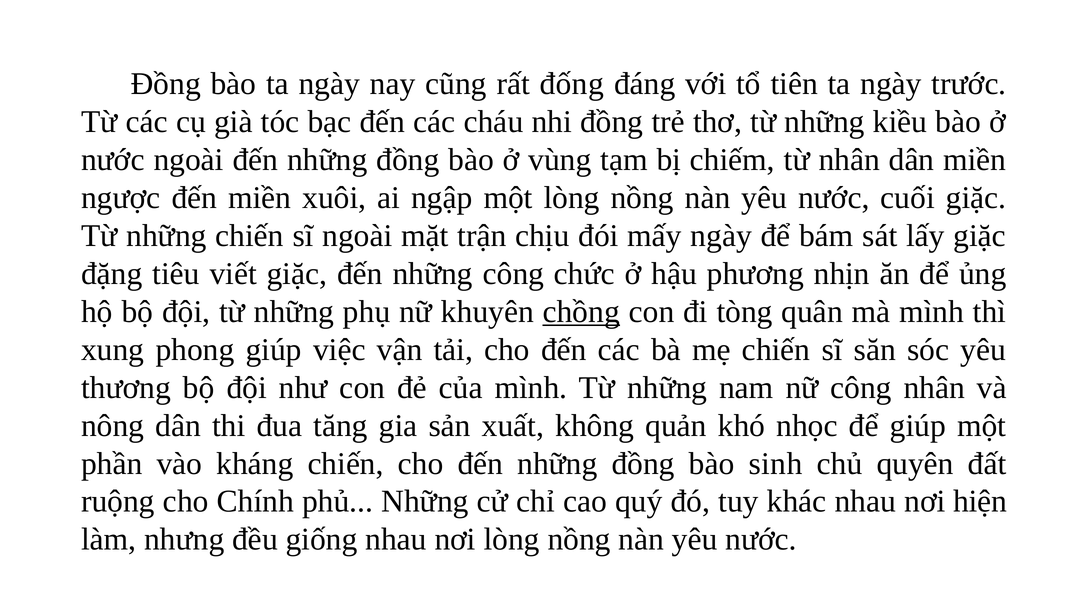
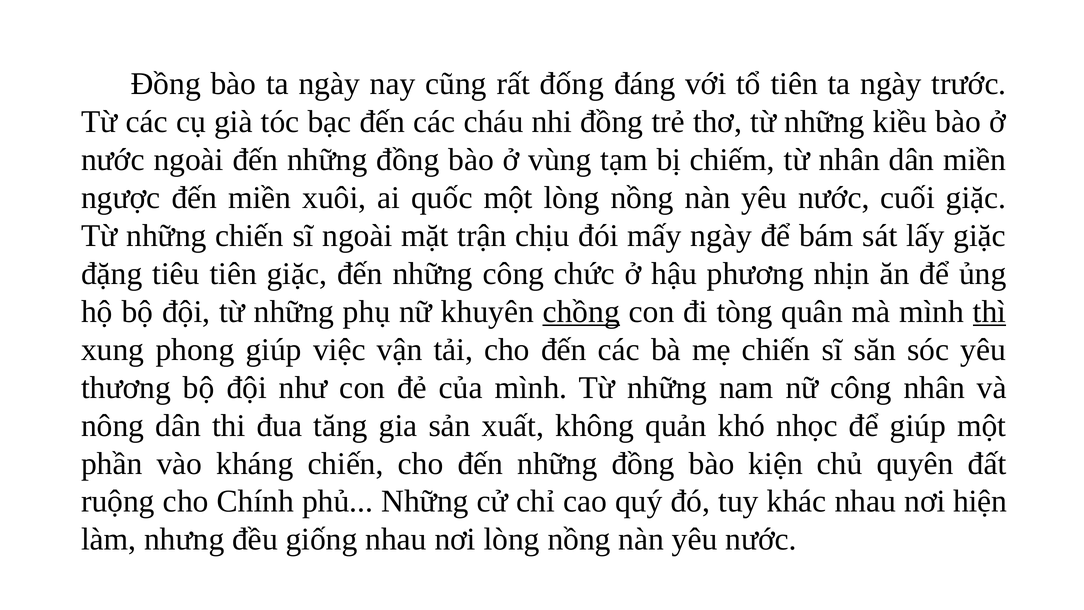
ngập: ngập -> quốc (442, 198)
tiêu viết: viết -> tiên (233, 274)
thì underline: none -> present (990, 312)
sinh: sinh -> kiện (776, 463)
